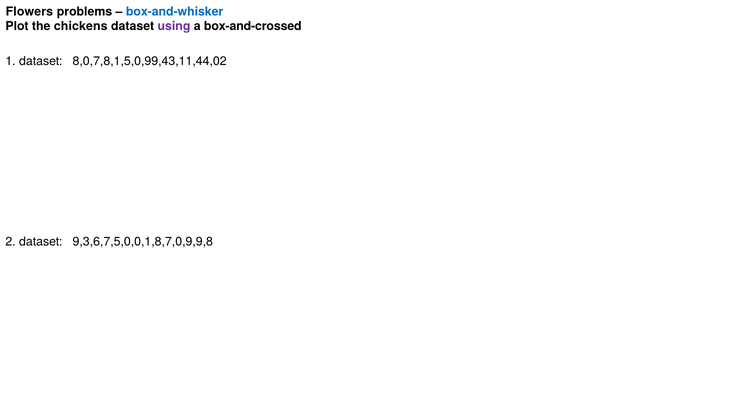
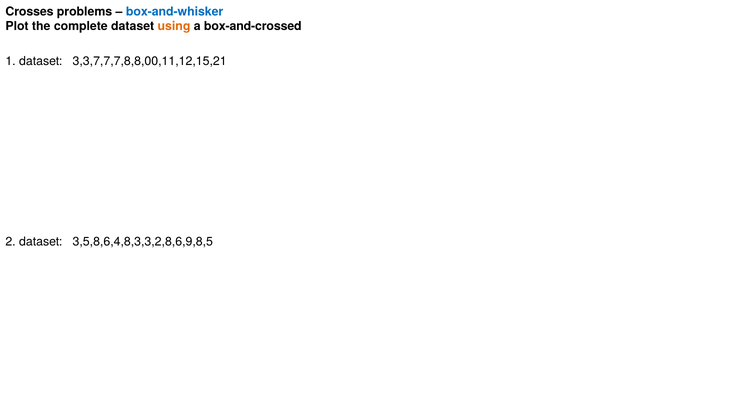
Flowers: Flowers -> Crosses (29, 11)
chickens: chickens -> complete (81, 26)
using colour: purple -> orange (174, 26)
8,0,7,8,1,5,0,99,43,11,44,02: 8,0,7,8,1,5,0,99,43,11,44,02 -> 3,3,7,7,7,8,8,00,11,12,15,21 (150, 61)
9,3,6,7,5,0,0,1,8,7,0,9,9,8: 9,3,6,7,5,0,0,1,8,7,0,9,9,8 -> 3,5,8,6,4,8,3,3,2,8,6,9,8,5 (143, 242)
